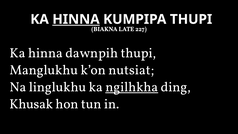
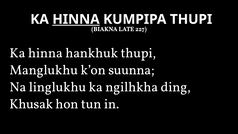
dawnpih: dawnpih -> hankhuk (92, 53)
nutsiat: nutsiat -> suunna (131, 70)
ngilhkha underline: present -> none (132, 87)
